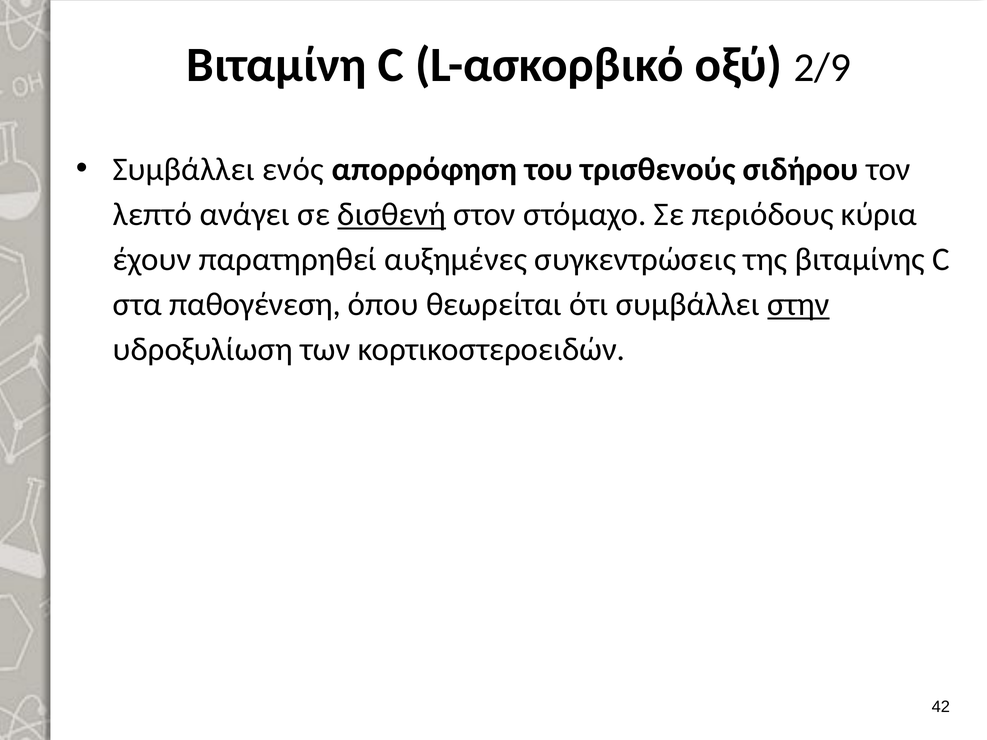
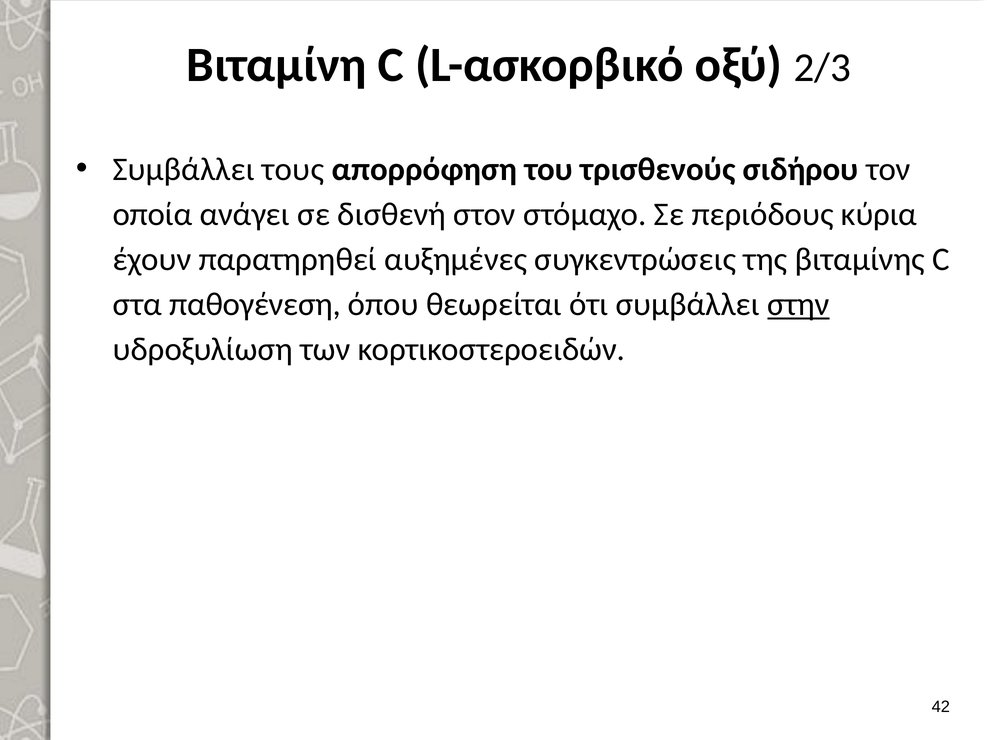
2/9: 2/9 -> 2/3 (822, 68)
ενός: ενός -> τους (293, 169)
λεπτό: λεπτό -> οποία (153, 214)
δισθενή underline: present -> none (392, 214)
